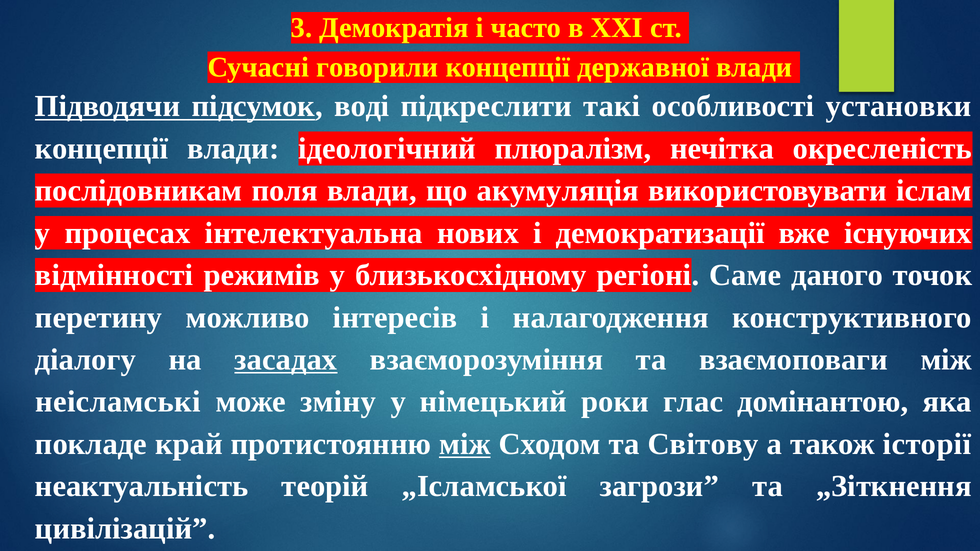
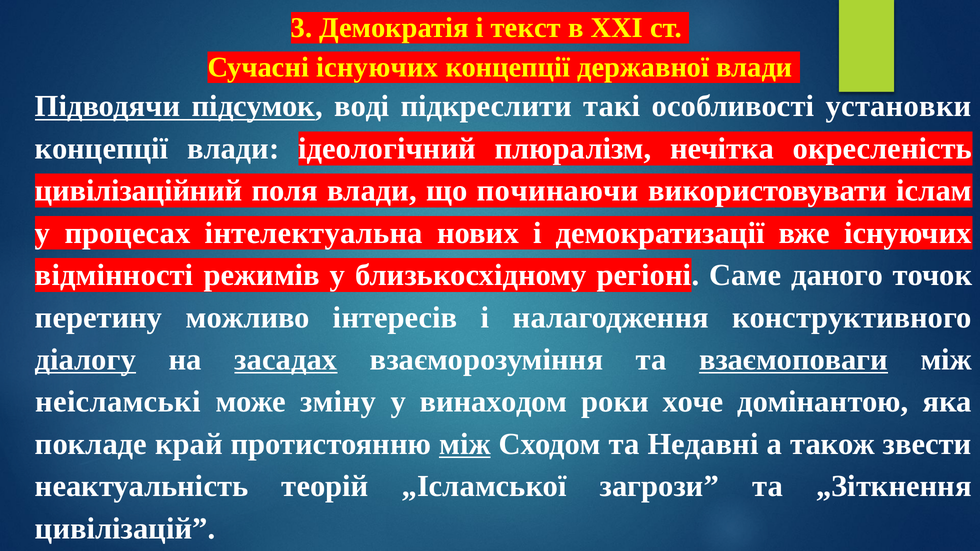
часто: часто -> текст (526, 28)
Сучасні говорили: говорили -> існуючих (377, 67)
послідовникам: послідовникам -> цивілізаційний (139, 191)
акумуляція: акумуляція -> починаючи (558, 191)
діалогу underline: none -> present (85, 360)
взаємоповаги underline: none -> present (794, 360)
німецький: німецький -> винаходом (494, 402)
глас: глас -> хоче (693, 402)
Світову: Світову -> Недавні (703, 444)
історії: історії -> звести (927, 444)
